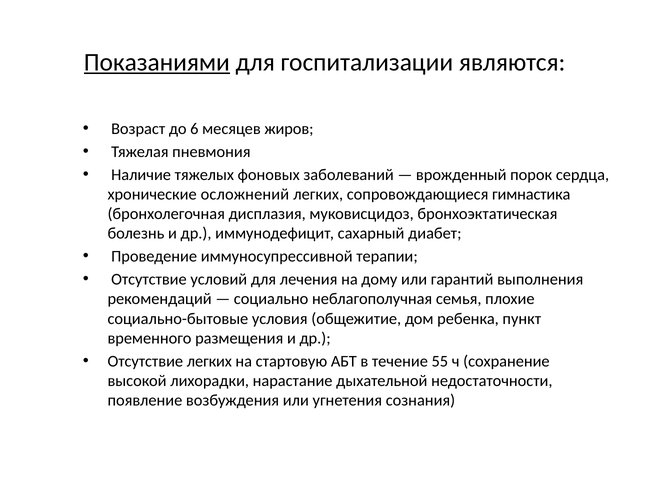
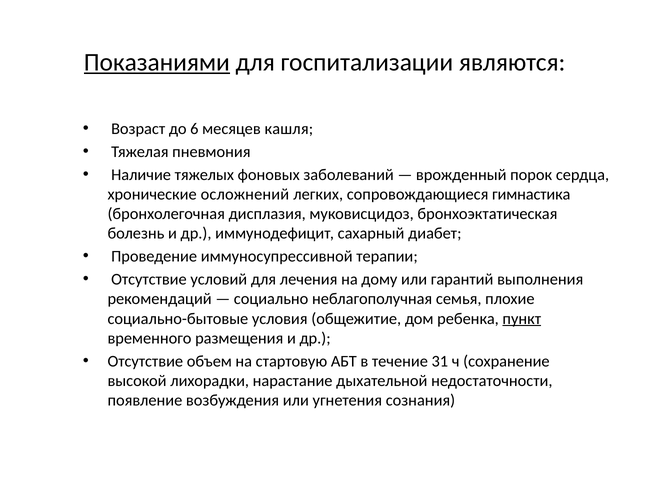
жиров: жиров -> кашля (289, 129)
пункт underline: none -> present (522, 319)
Отсутствие легких: легких -> объем (209, 361)
55: 55 -> 31 (440, 361)
